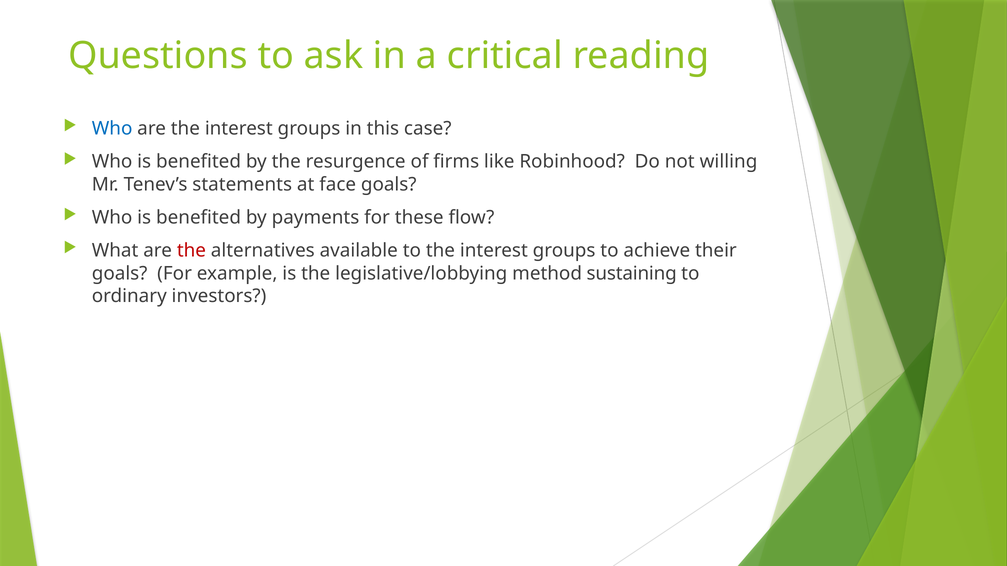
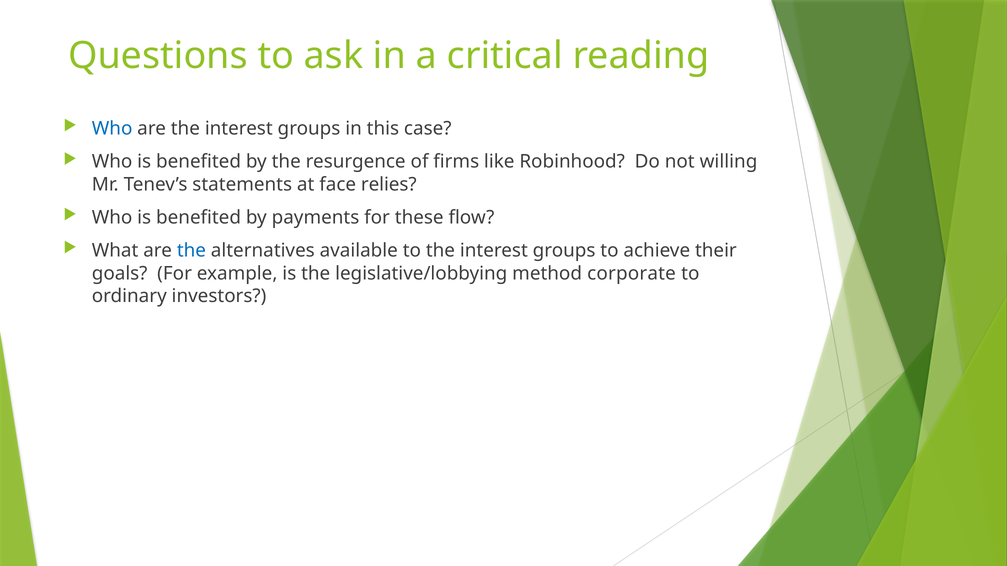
face goals: goals -> relies (389, 185)
the colour: red -> blue (191, 251)
sustaining: sustaining -> corporate (631, 274)
